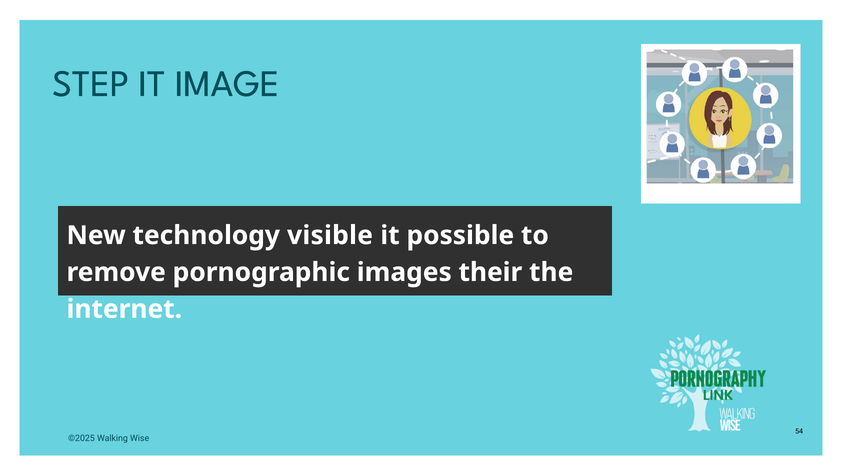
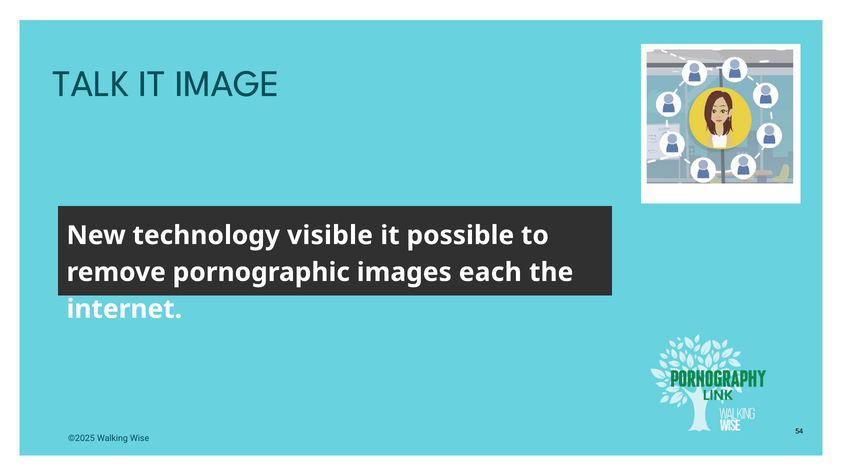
STEP: STEP -> TALK (91, 84)
their: their -> each (490, 272)
